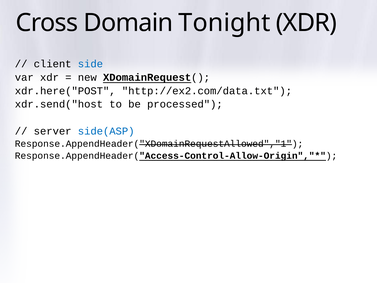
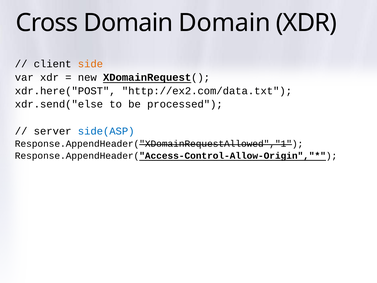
Domain Tonight: Tonight -> Domain (225, 23)
side colour: blue -> orange (90, 64)
xdr.send("host: xdr.send("host -> xdr.send("else (59, 104)
